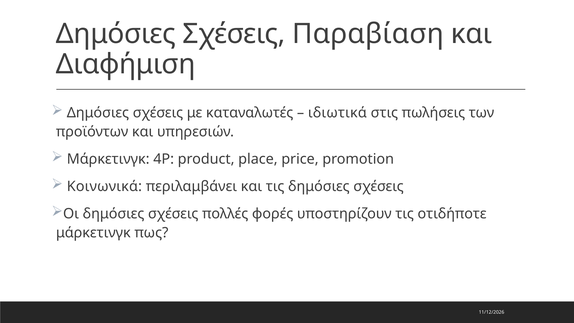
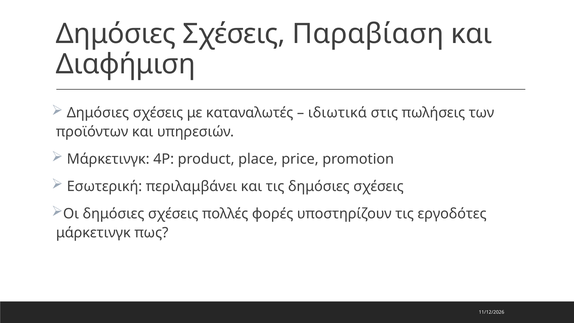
Κοινωνικά: Κοινωνικά -> Εσωτερική (104, 186)
οτιδήποτε: οτιδήποτε -> εργοδότες (452, 214)
